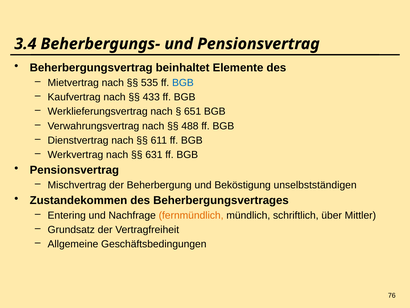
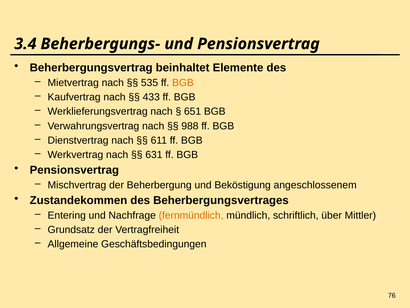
BGB colour: blue -> orange (183, 83)
488: 488 -> 988 (190, 126)
unselbstständigen: unselbstständigen -> angeschlossenem (315, 185)
